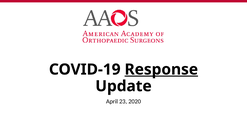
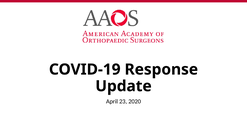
Response underline: present -> none (161, 69)
